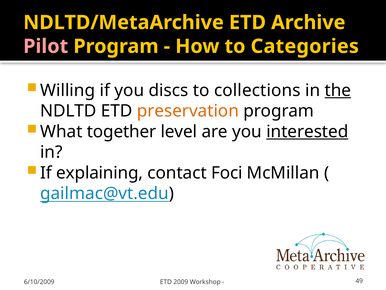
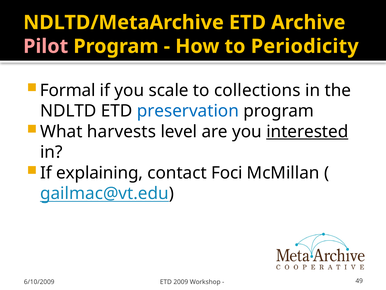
Categories: Categories -> Periodicity (305, 46)
Willing: Willing -> Formal (68, 90)
discs: discs -> scale (169, 90)
the underline: present -> none (338, 90)
preservation colour: orange -> blue (188, 111)
together: together -> harvests (121, 131)
